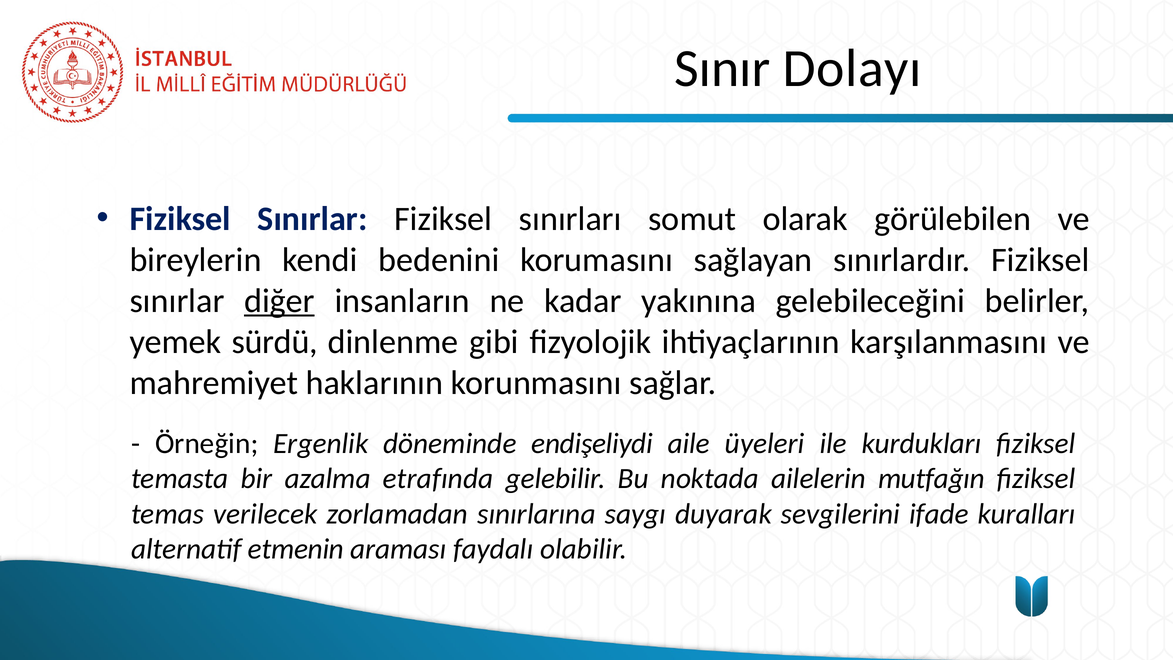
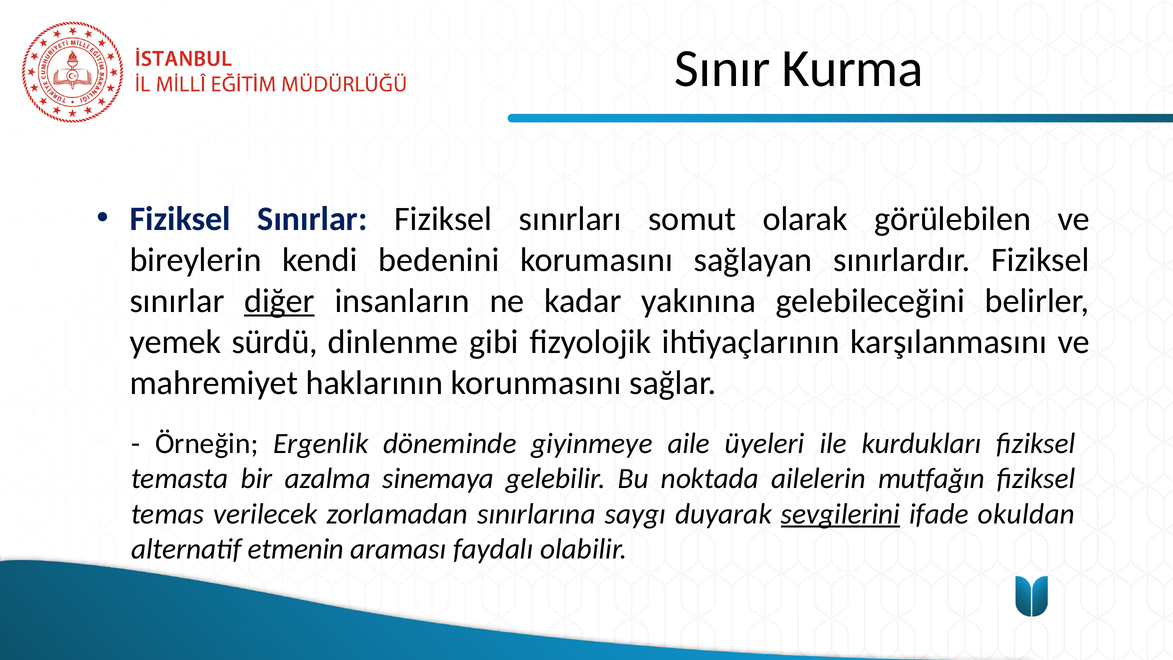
Dolayı: Dolayı -> Kurma (853, 69)
endişeliydi: endişeliydi -> giyinmeye (592, 443)
etrafında: etrafında -> sinemaya (438, 478)
sevgilerini underline: none -> present (841, 514)
kuralları: kuralları -> okuldan (1026, 514)
